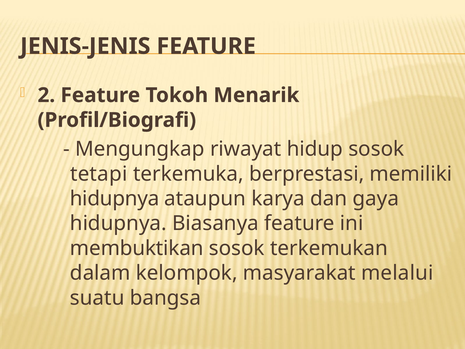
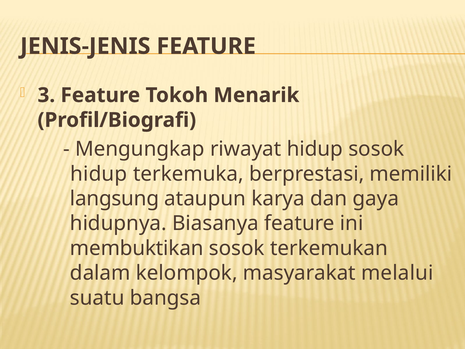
2: 2 -> 3 (46, 95)
tetapi: tetapi -> hidup (99, 174)
hidupnya: hidupnya -> langsung (115, 199)
